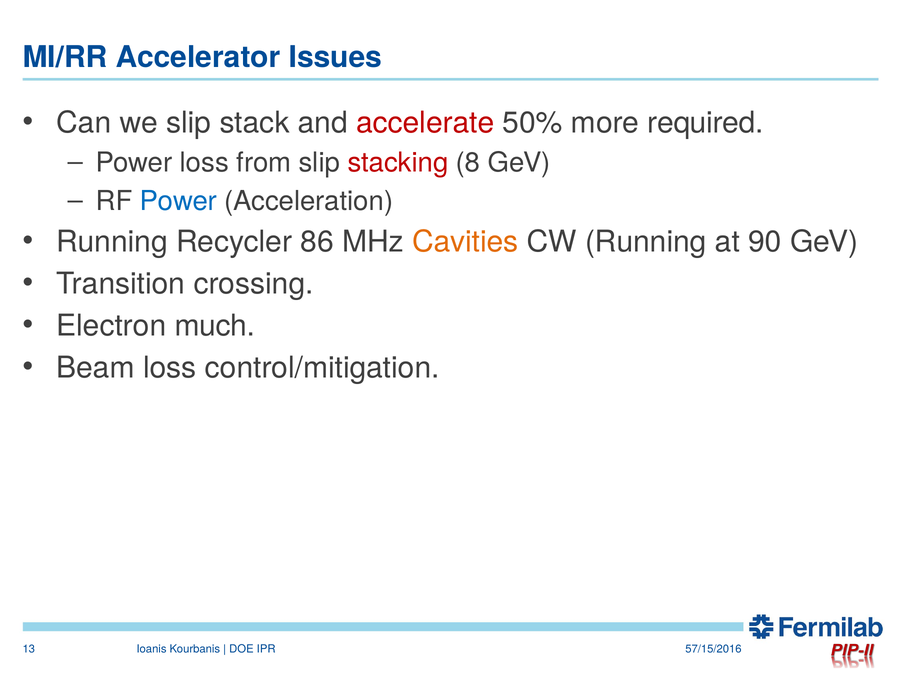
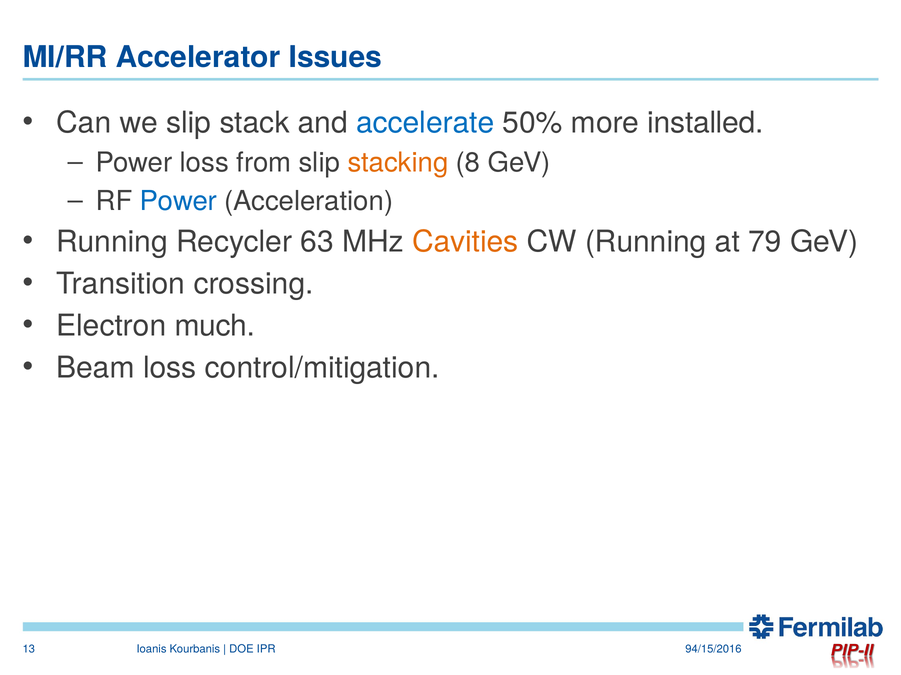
accelerate colour: red -> blue (425, 123)
required: required -> installed (706, 123)
stacking colour: red -> orange (398, 163)
86: 86 -> 63 (317, 242)
90: 90 -> 79 (765, 242)
57/15/2016: 57/15/2016 -> 94/15/2016 (713, 650)
